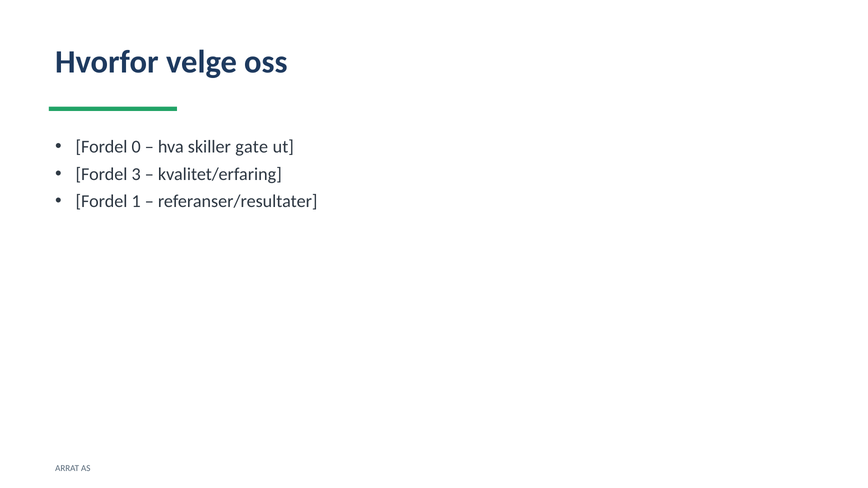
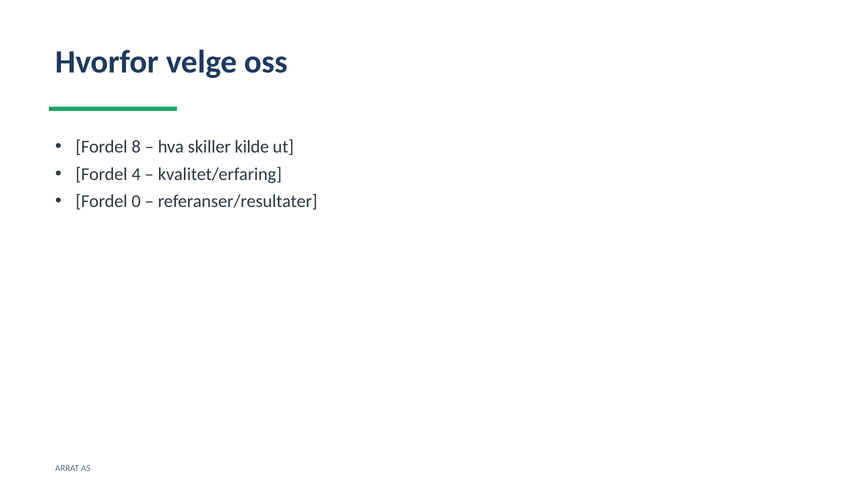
0: 0 -> 8 (136, 147)
gate: gate -> kilde (252, 147)
3: 3 -> 4 (136, 174)
1: 1 -> 0 (136, 201)
